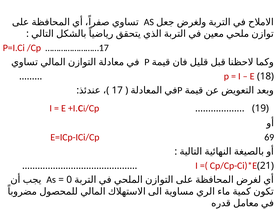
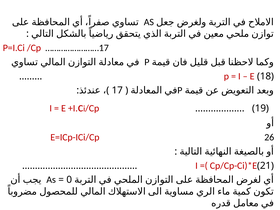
69: 69 -> 26 (269, 137)
